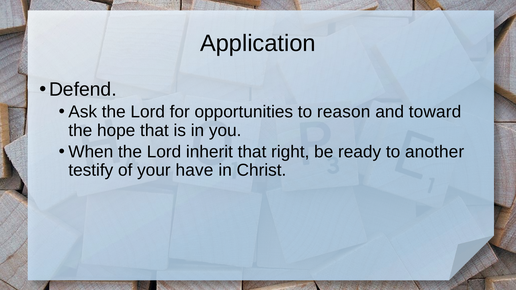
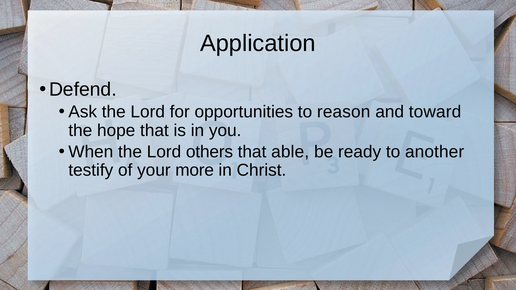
inherit: inherit -> others (210, 152)
right: right -> able (290, 152)
have: have -> more (195, 170)
